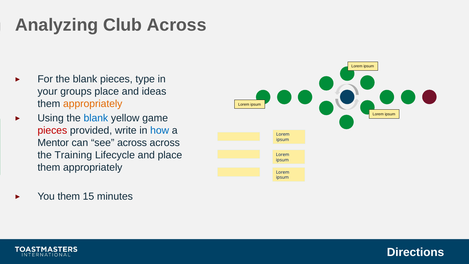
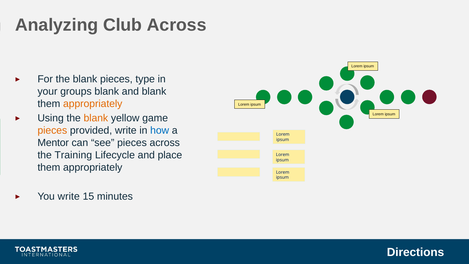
groups place: place -> blank (107, 91)
and ideas: ideas -> blank (154, 91)
blank colour: blue -> orange (96, 118)
pieces colour: red -> orange (52, 130)
see across: across -> pieces (132, 143)
You them: them -> write (69, 196)
